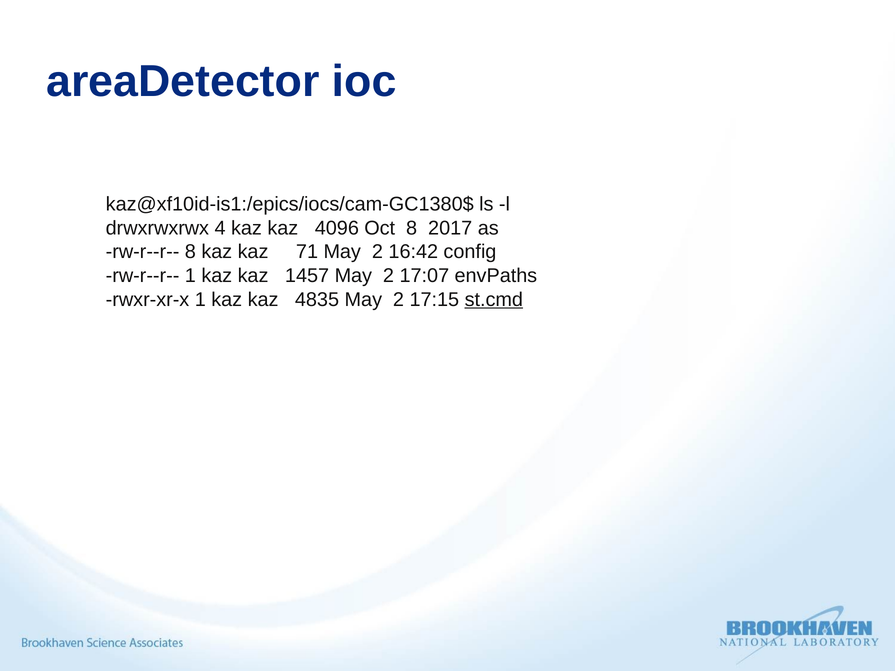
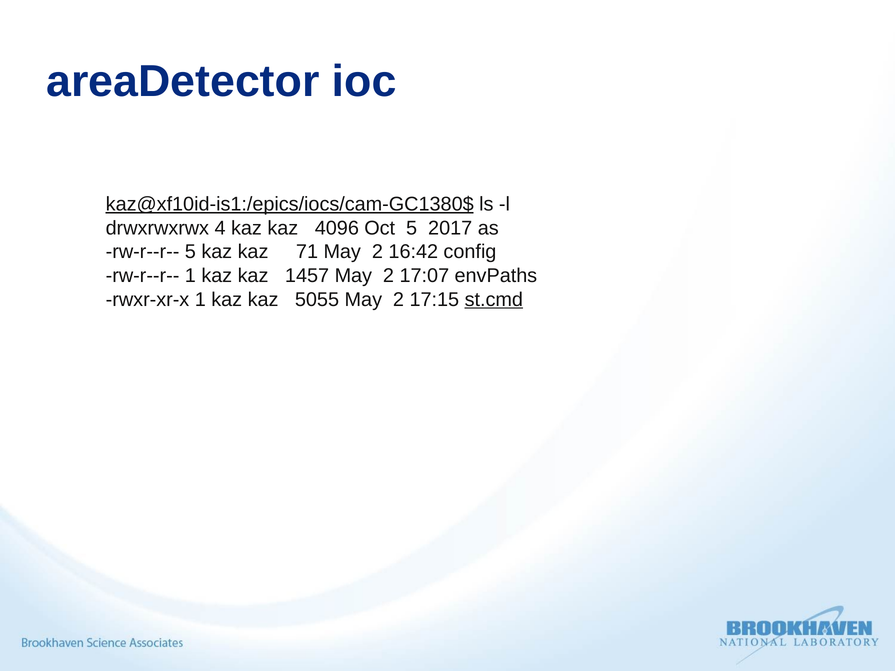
kaz@xf10id-is1:/epics/iocs/cam-GC1380$ underline: none -> present (290, 204)
Oct 8: 8 -> 5 (412, 228)
rw-r--r-- 8: 8 -> 5 (190, 252)
4835: 4835 -> 5055 (317, 300)
